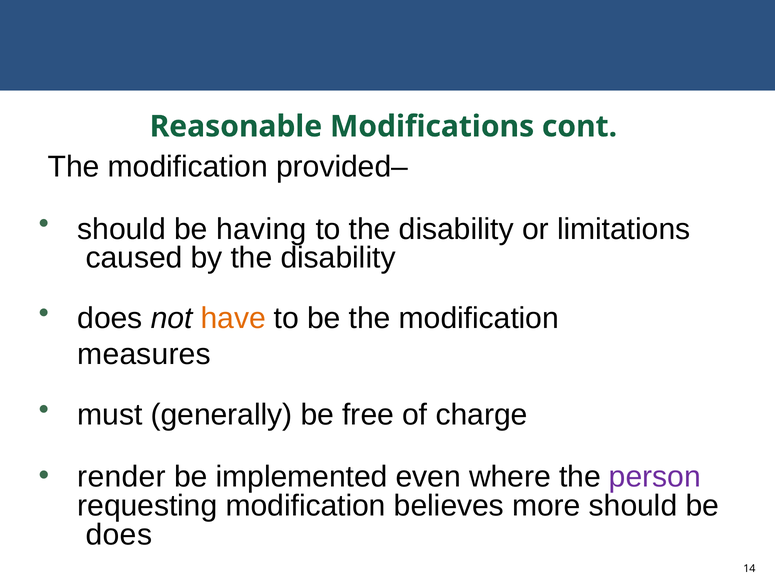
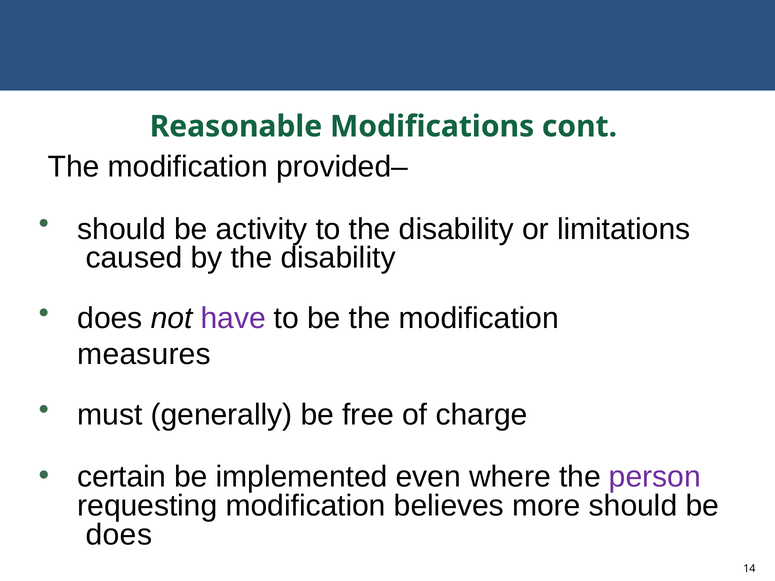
having: having -> activity (262, 229)
have colour: orange -> purple (233, 318)
render: render -> certain (122, 477)
